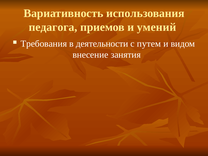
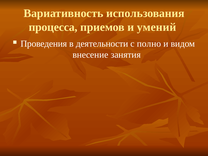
педагога: педагога -> процесса (53, 27)
Требования: Требования -> Проведения (44, 44)
путем: путем -> полно (149, 44)
